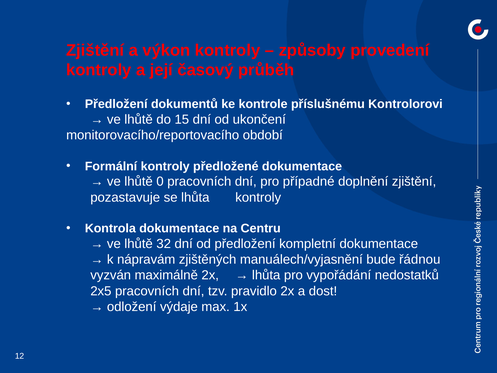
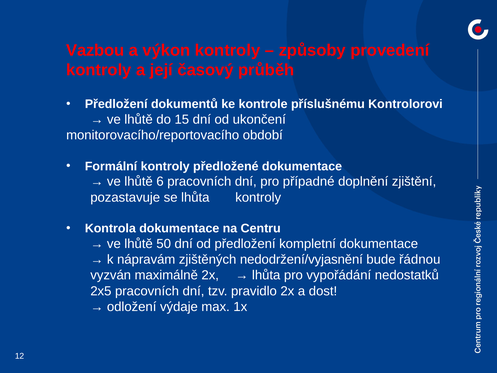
Zjištění: Zjištění -> Vazbou (95, 50)
0: 0 -> 6 (160, 182)
32: 32 -> 50 (164, 244)
manuálech/vyjasnění: manuálech/vyjasnění -> nedodržení/vyjasnění (301, 259)
